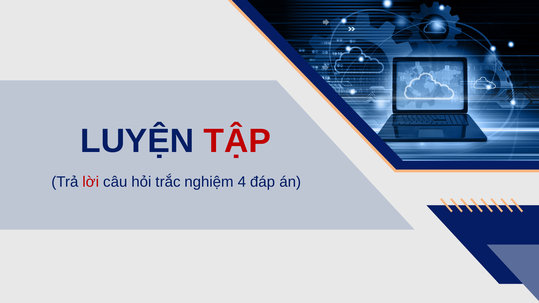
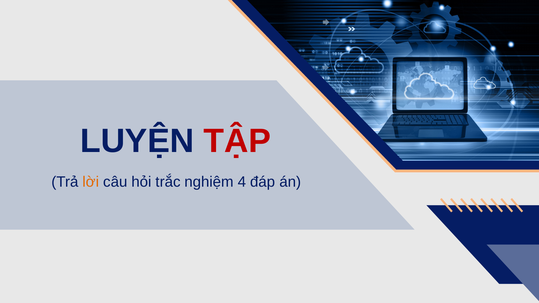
lời colour: red -> orange (91, 182)
